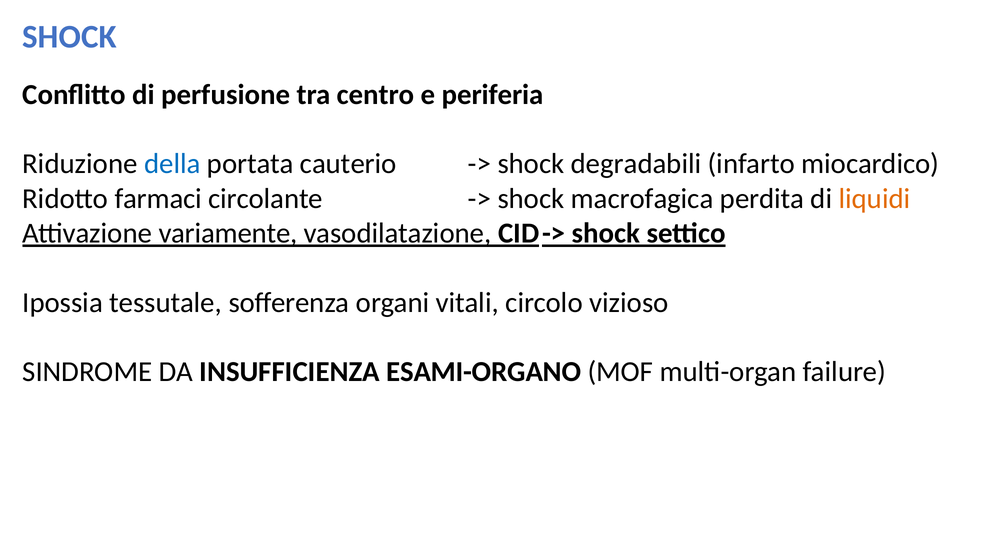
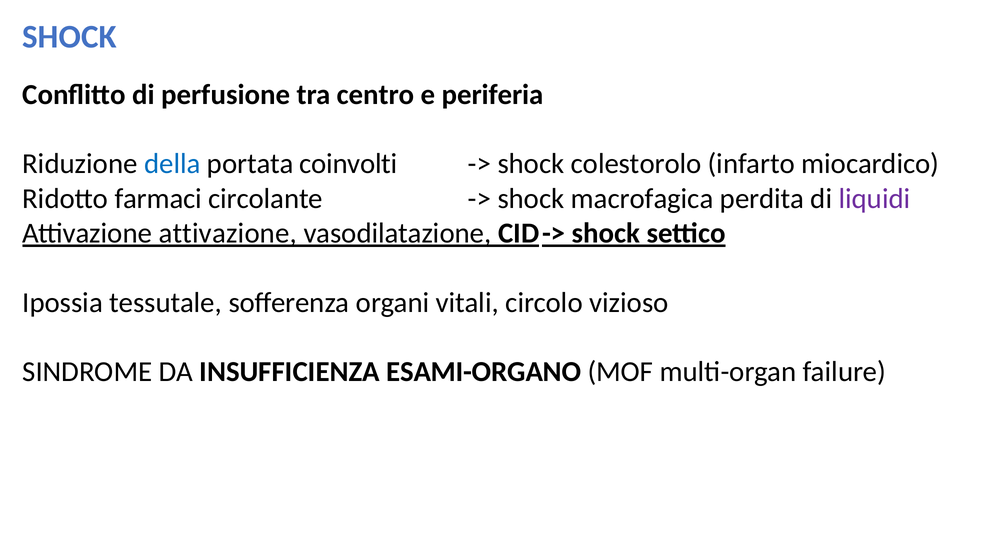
cauterio: cauterio -> coinvolti (348, 164)
degradabili: degradabili -> colestorolo (636, 164)
liquidi colour: orange -> purple (875, 199)
Attivazione variamente: variamente -> attivazione (228, 233)
